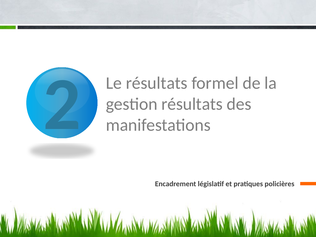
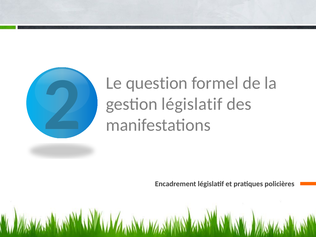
Le résultats: résultats -> question (157, 83)
gestion résultats: résultats -> législatif (192, 104)
